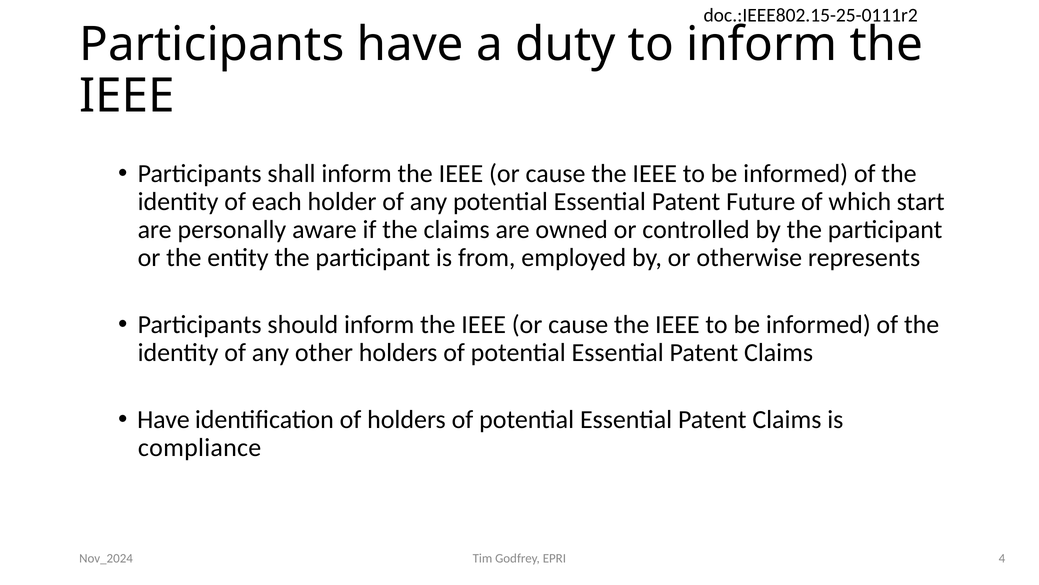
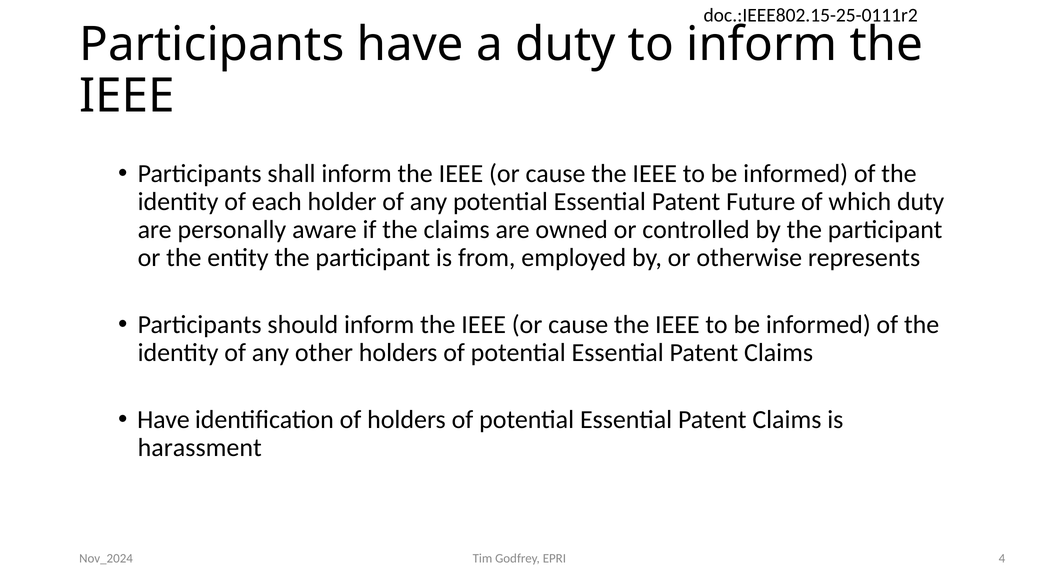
which start: start -> duty (921, 201)
compliance: compliance -> harassment (200, 447)
